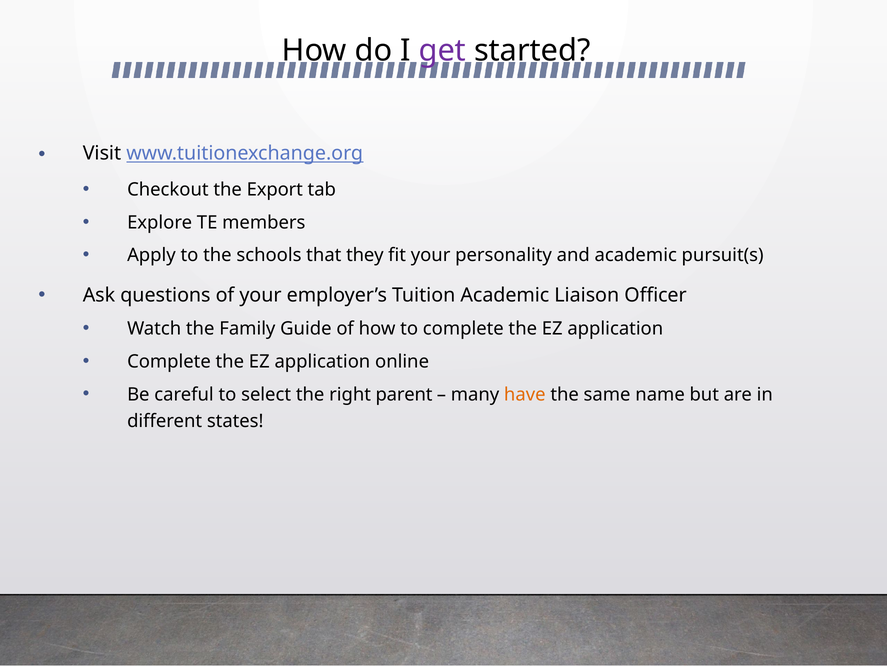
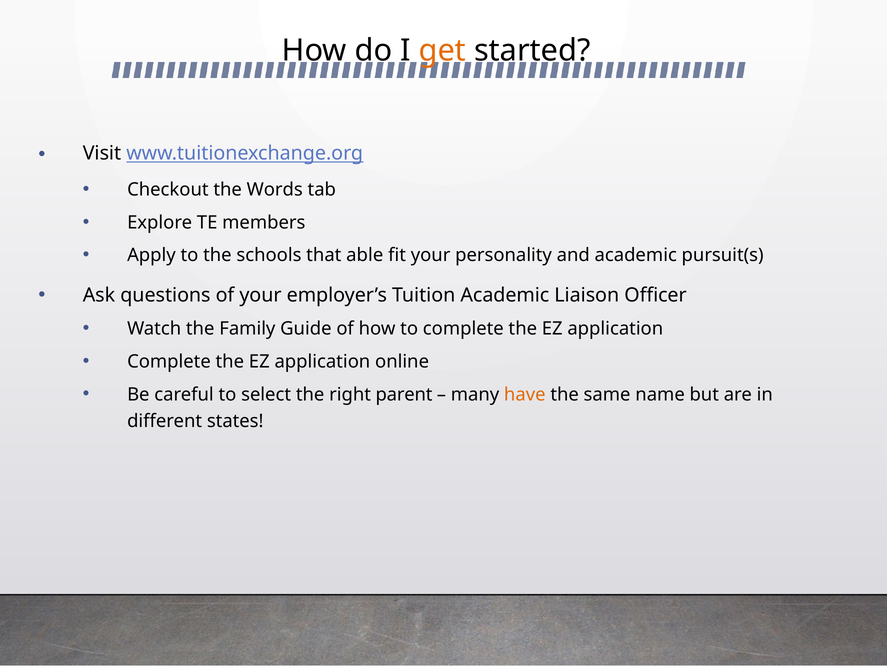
get colour: purple -> orange (442, 50)
Export: Export -> Words (275, 190)
they: they -> able (365, 255)
